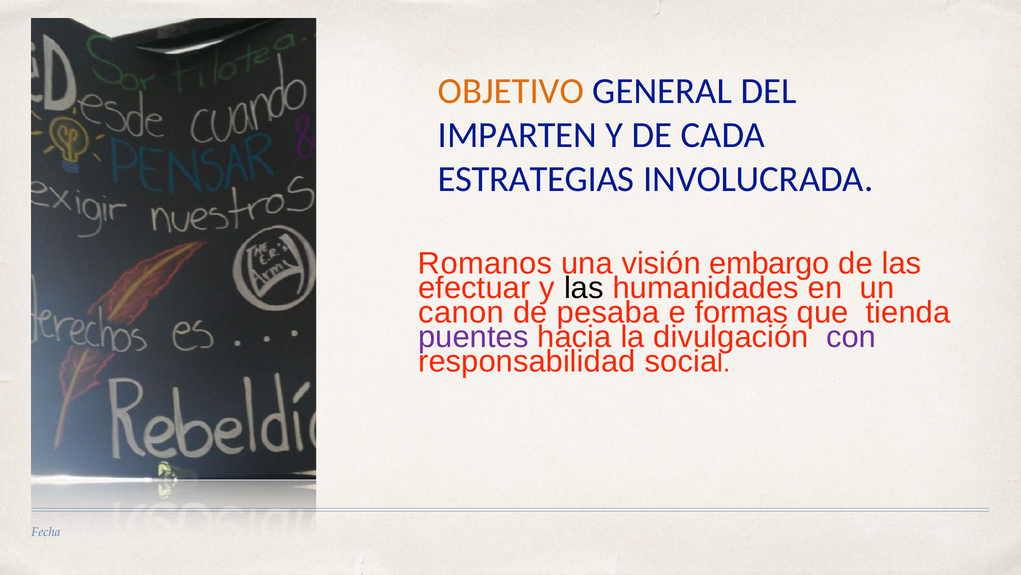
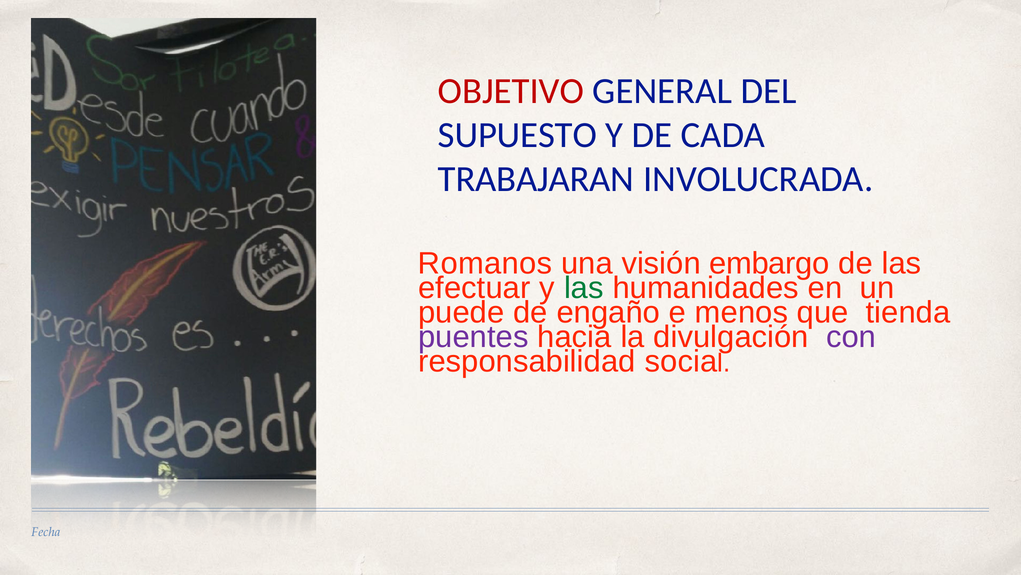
OBJETIVO colour: orange -> red (511, 91)
IMPARTEN: IMPARTEN -> SUPUESTO (517, 135)
ESTRATEGIAS: ESTRATEGIAS -> TRABAJARAN (536, 179)
las colour: black -> green (584, 288)
canon: canon -> puede (461, 312)
pesaba: pesaba -> engaño (608, 312)
formas: formas -> menos (741, 312)
